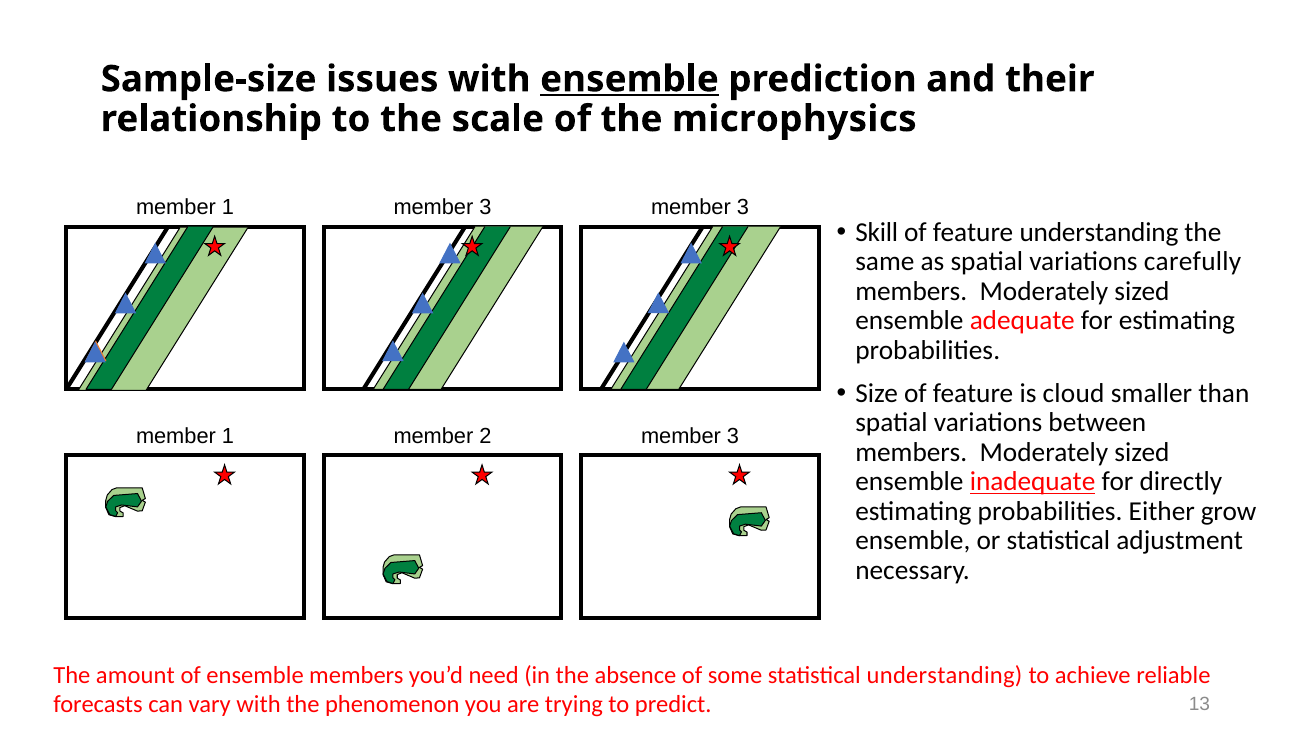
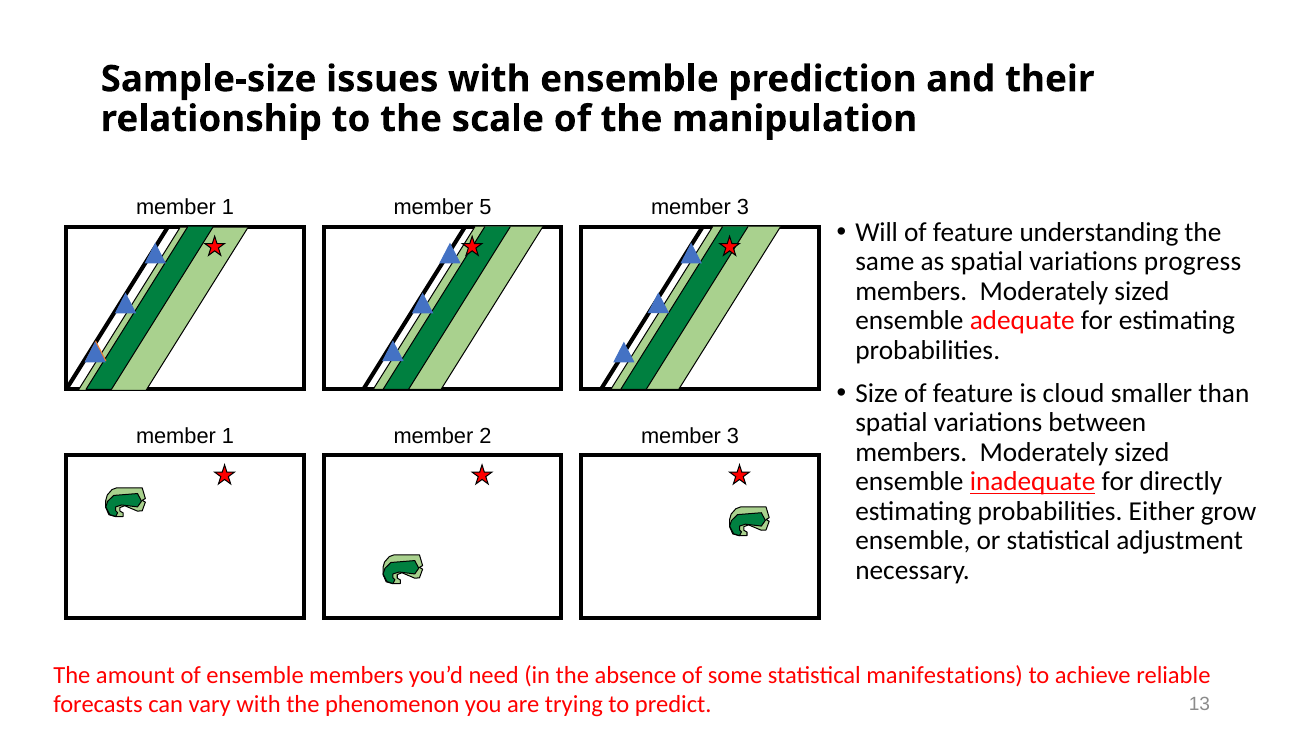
ensemble underline: present -> none (629, 79)
microphysics: microphysics -> manipulation (795, 119)
1 member 3: 3 -> 5 (485, 208)
Skill: Skill -> Will (877, 232)
carefully: carefully -> progress (1193, 262)
statistical understanding: understanding -> manifestations (945, 675)
